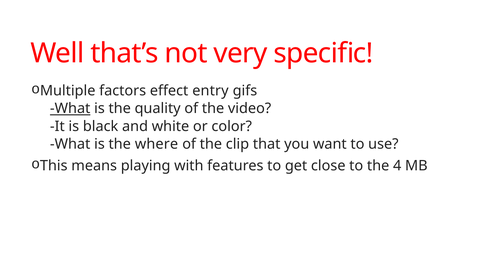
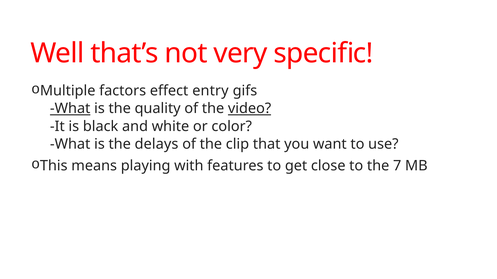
video underline: none -> present (250, 109)
where: where -> delays (157, 145)
4: 4 -> 7 (397, 166)
